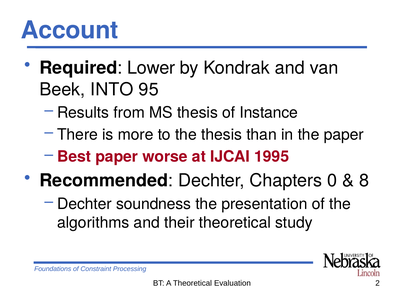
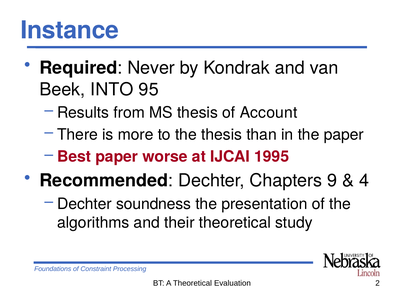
Account: Account -> Instance (70, 30)
Lower: Lower -> Never (151, 68)
Instance: Instance -> Account (269, 113)
0: 0 -> 9 (332, 181)
8: 8 -> 4 (364, 181)
